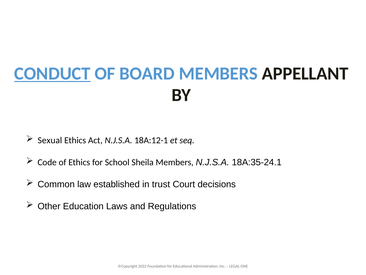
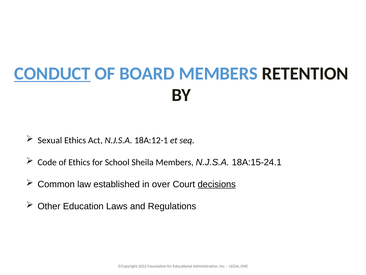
APPELLANT: APPELLANT -> RETENTION (305, 73)
18A:35-24.1: 18A:35-24.1 -> 18A:15-24.1 (257, 162)
trust: trust -> over (161, 184)
decisions underline: none -> present (217, 184)
